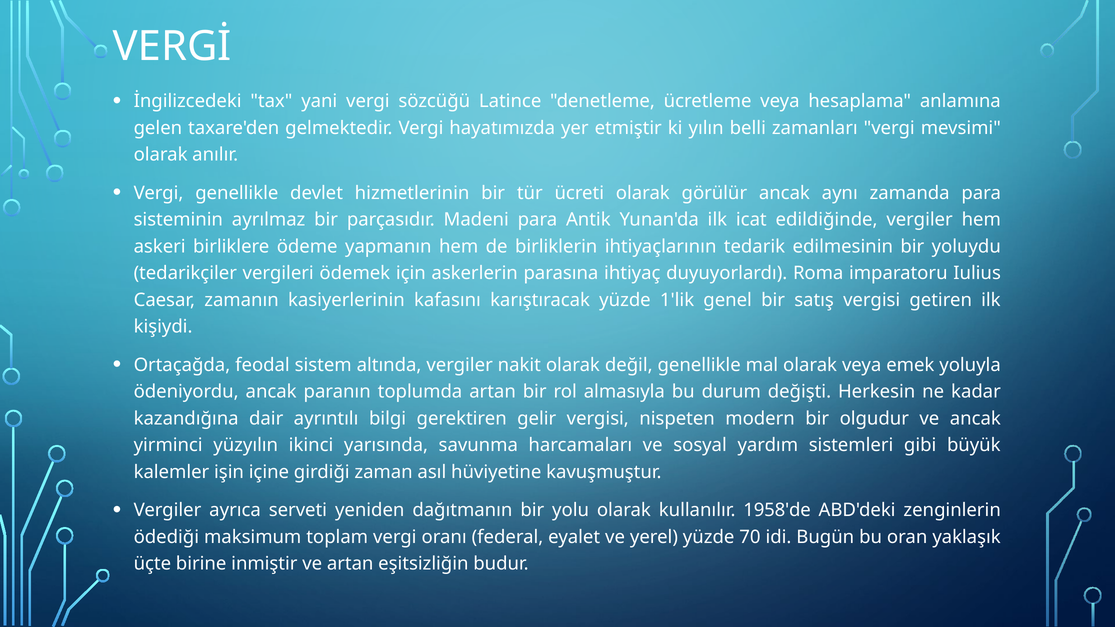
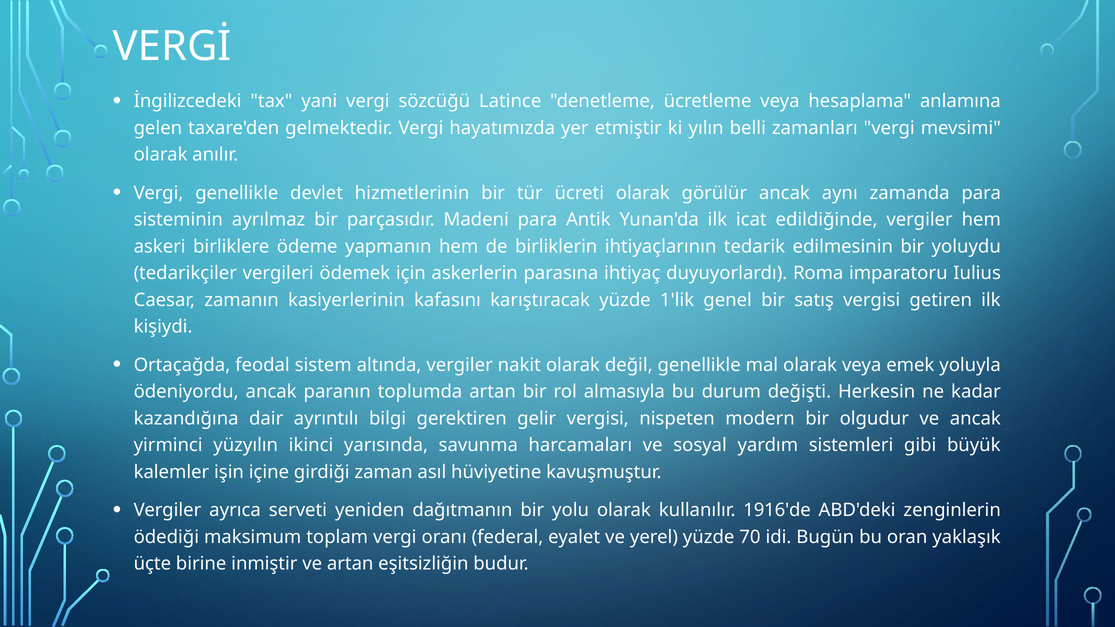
1958'de: 1958'de -> 1916'de (777, 510)
